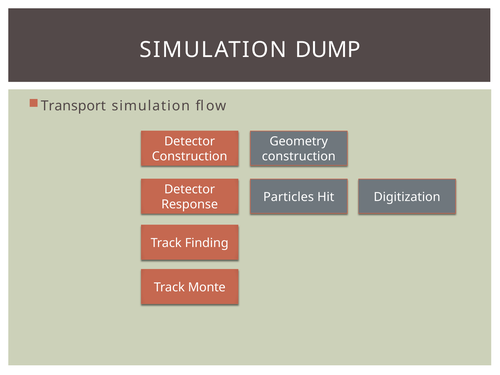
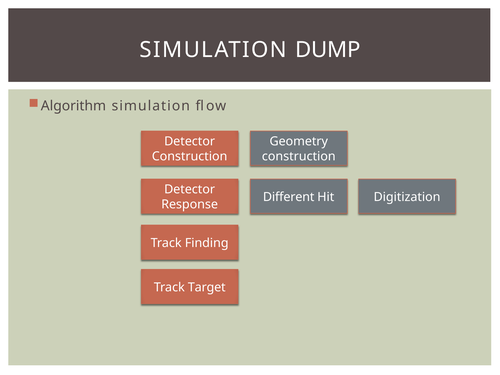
Transport: Transport -> Algorithm (73, 106)
Particles: Particles -> Different (289, 197)
Monte: Monte -> Target (207, 287)
